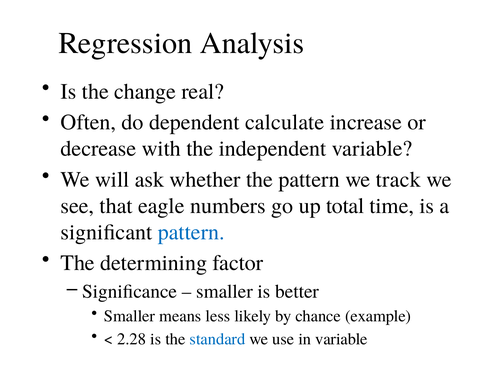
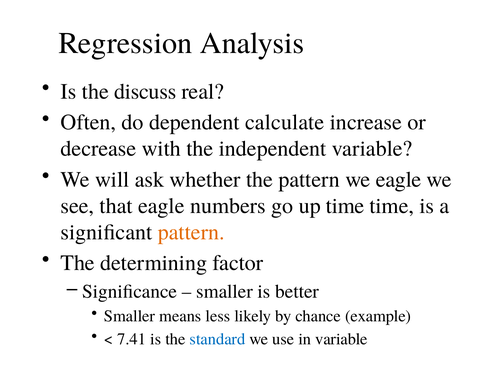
change: change -> discuss (145, 92)
we track: track -> eagle (399, 180)
up total: total -> time (345, 206)
pattern colour: blue -> orange (191, 232)
2.28: 2.28 -> 7.41 (132, 339)
